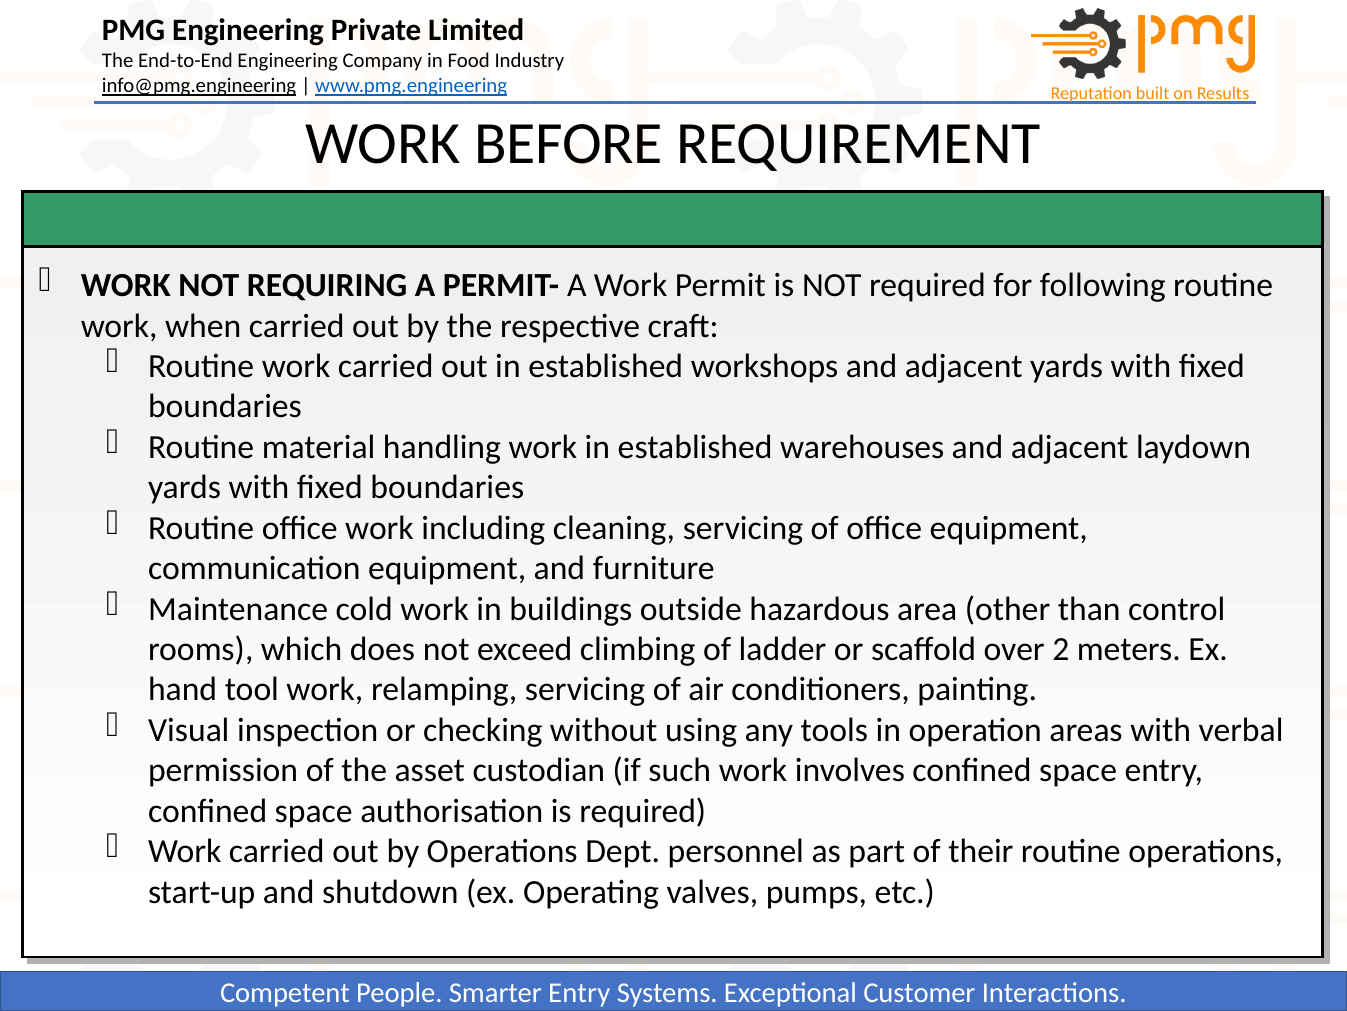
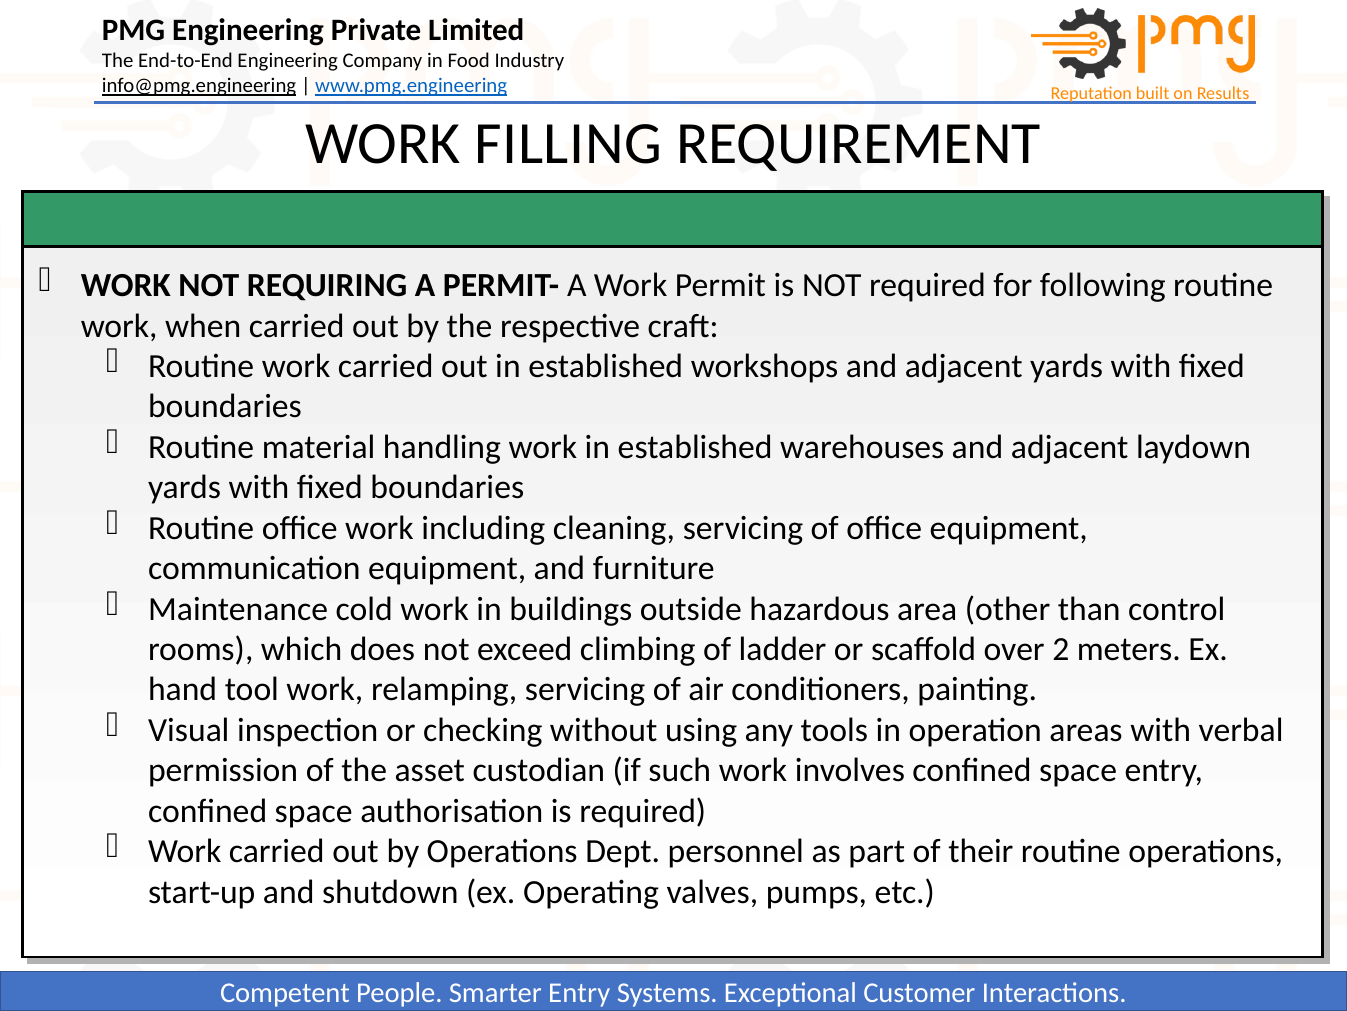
BEFORE: BEFORE -> FILLING (568, 144)
